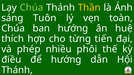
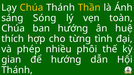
Chúa colour: light green -> yellow (31, 8)
Tuôn: Tuôn -> Sóng (45, 18)
tiến: tiến -> tình (104, 39)
điều: điều -> gian (11, 60)
